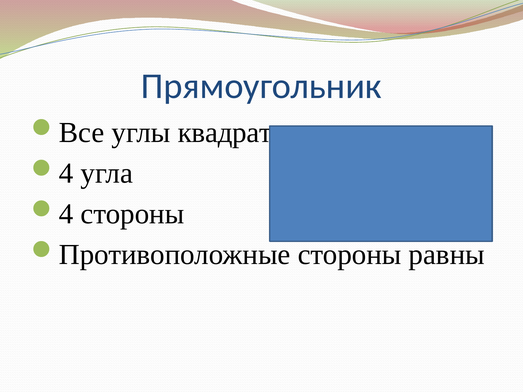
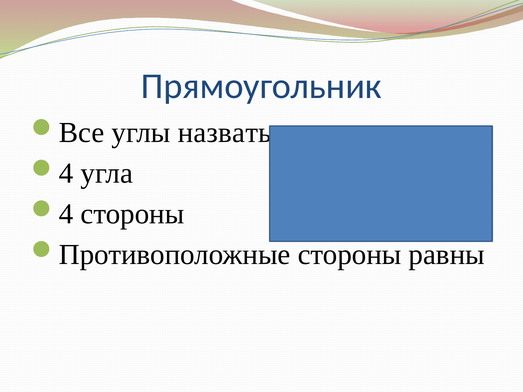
квадрат: квадрат -> назвать (225, 133)
